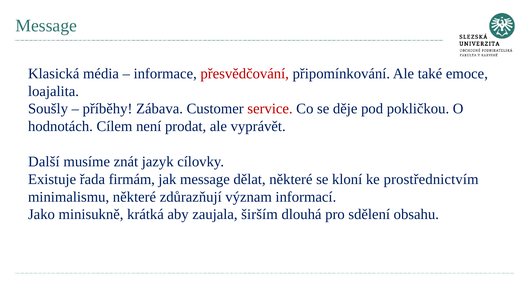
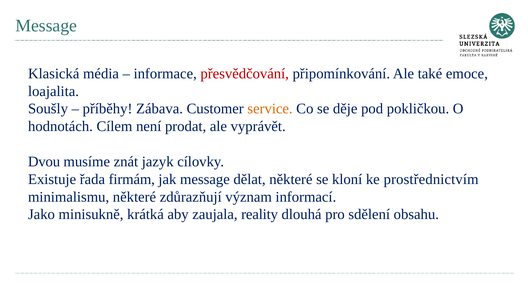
service colour: red -> orange (270, 109)
Další: Další -> Dvou (44, 162)
širším: širším -> reality (260, 214)
